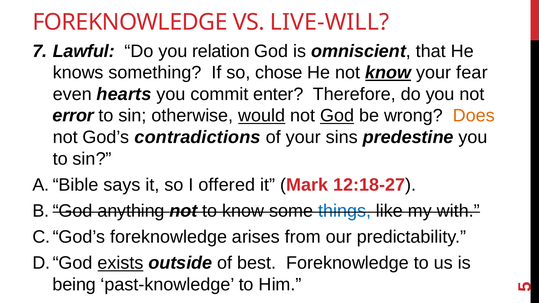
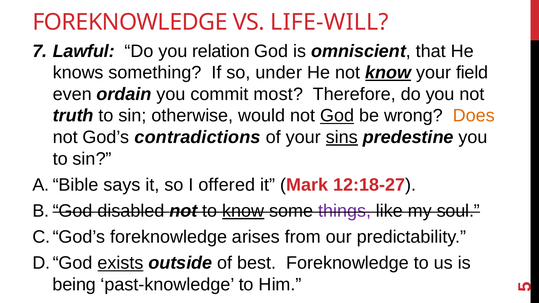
LIVE-WILL: LIVE-WILL -> LIFE-WILL (330, 22)
chose: chose -> under (279, 73)
fear: fear -> field (472, 73)
hearts: hearts -> ordain (124, 94)
enter: enter -> most (278, 94)
error: error -> truth (73, 116)
would underline: present -> none (262, 116)
sins underline: none -> present (342, 137)
anything: anything -> disabled (131, 211)
know underline: none -> present (243, 211)
things colour: blue -> purple (345, 211)
with: with -> soul (458, 211)
